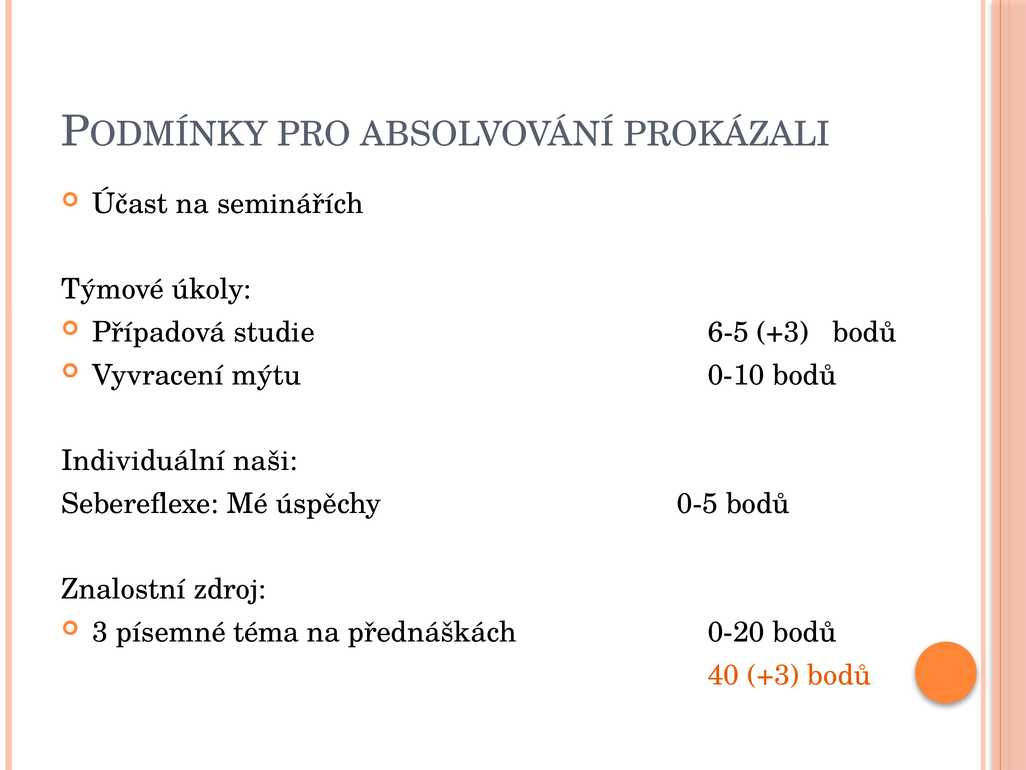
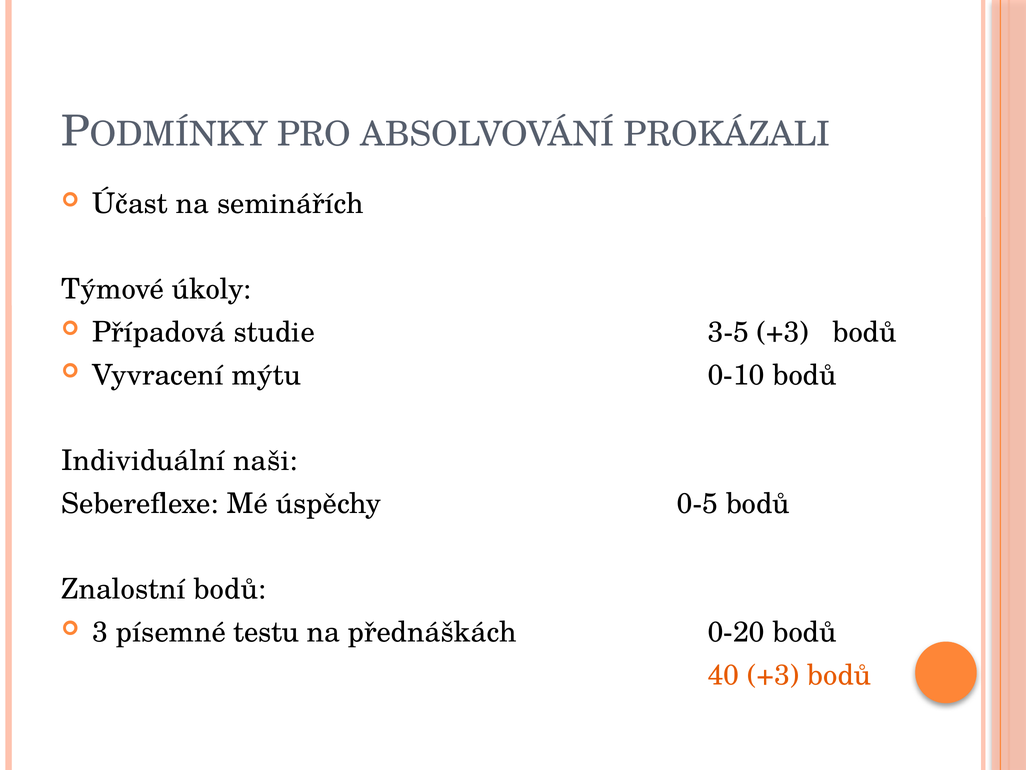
6-5: 6-5 -> 3-5 (728, 332)
Znalostní zdroj: zdroj -> bodů (230, 589)
téma: téma -> testu (266, 632)
